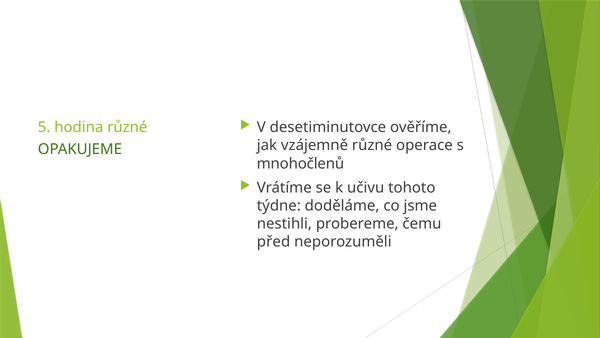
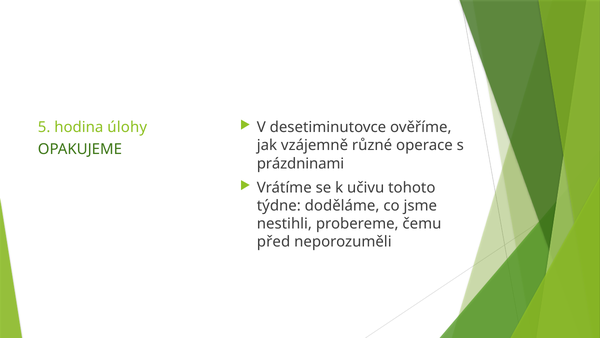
hodina různé: různé -> úlohy (127, 127)
mnohočlenů: mnohočlenů -> prázdninami (300, 163)
